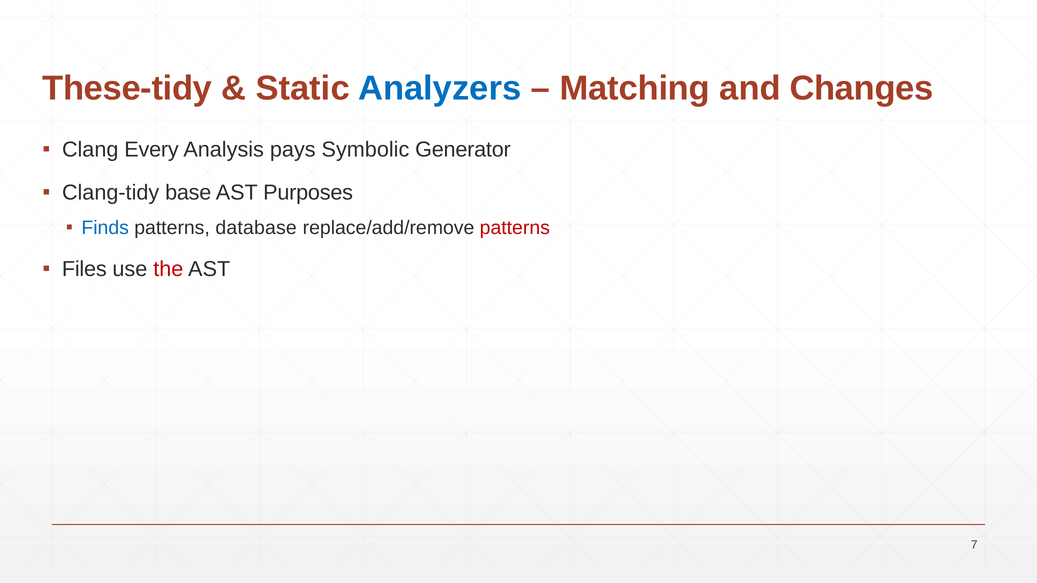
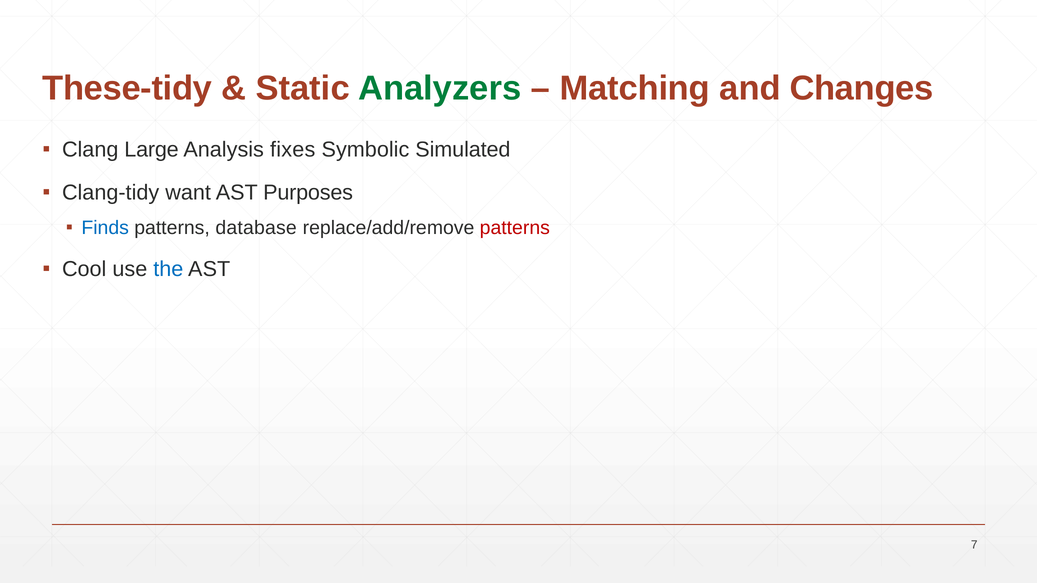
Analyzers colour: blue -> green (440, 88)
Every: Every -> Large (152, 150)
pays: pays -> fixes (293, 150)
Generator: Generator -> Simulated (463, 150)
base: base -> want (188, 193)
Files: Files -> Cool (84, 269)
the colour: red -> blue (168, 269)
